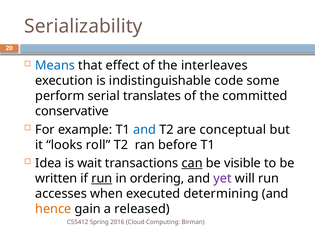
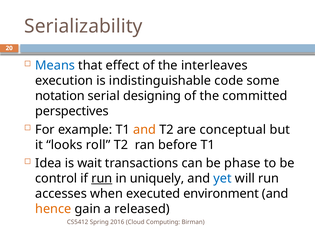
perform: perform -> notation (60, 96)
translates: translates -> designing (152, 96)
conservative: conservative -> perspectives (72, 111)
and colour: blue -> orange (145, 129)
can underline: present -> none (192, 163)
visible: visible -> phase (242, 163)
written: written -> control (56, 178)
ordering: ordering -> uniquely (157, 178)
yet colour: purple -> blue (223, 178)
determining: determining -> environment (221, 193)
